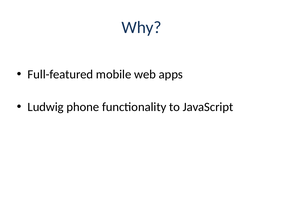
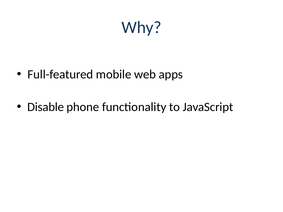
Ludwig: Ludwig -> Disable (46, 107)
